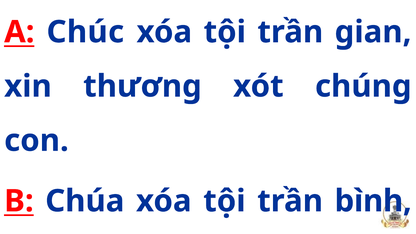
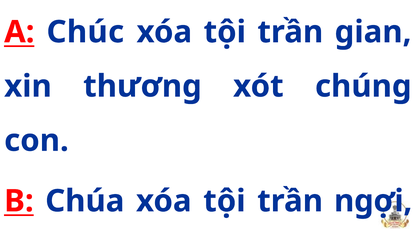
bình: bình -> ngợi (373, 201)
